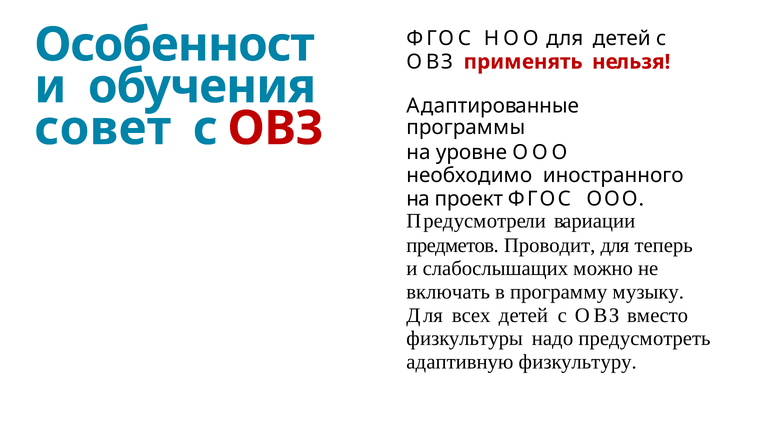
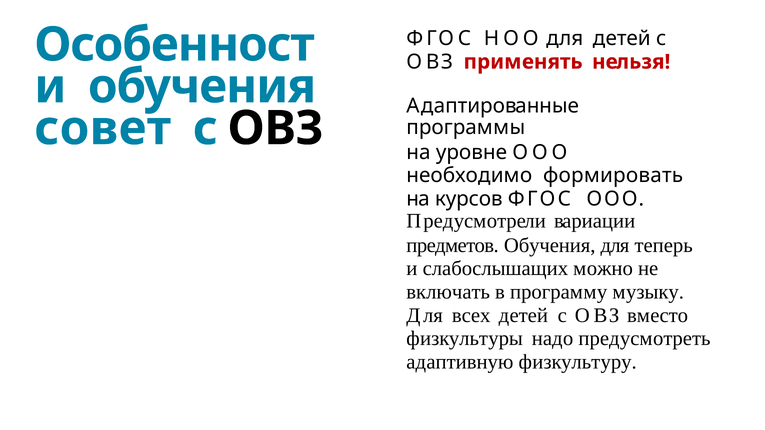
ОВЗ colour: red -> black (276, 128)
иностранного: иностранного -> формировать (613, 176)
проект: проект -> курсов (469, 199)
предметов Проводит: Проводит -> Обучения (550, 246)
